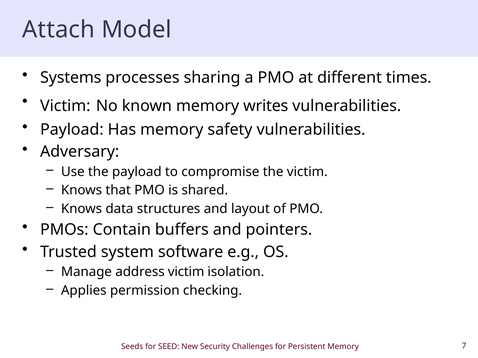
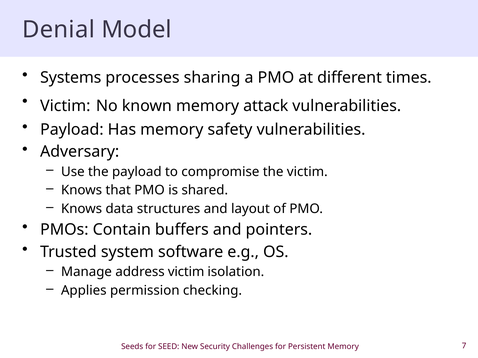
Attach: Attach -> Denial (59, 30)
writes: writes -> attack (266, 106)
